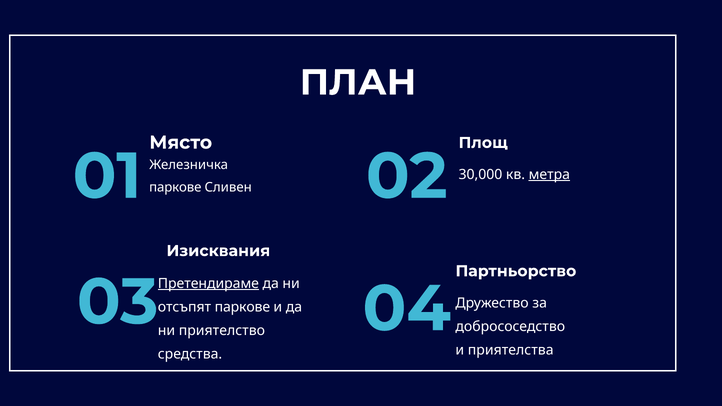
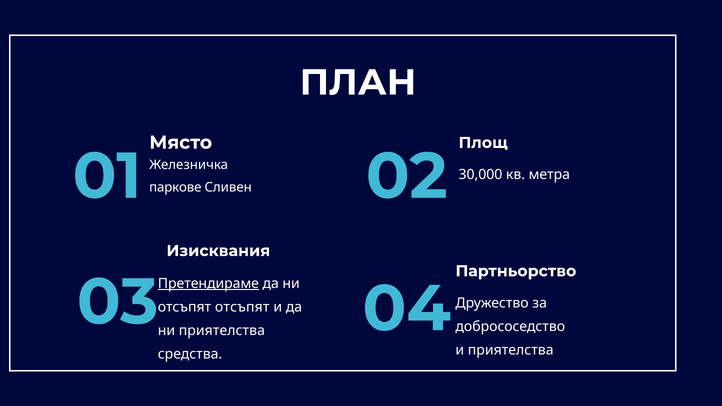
метра underline: present -> none (549, 175)
отсъпят паркове: паркове -> отсъпят (242, 307)
ни приятелство: приятелство -> приятелства (222, 331)
